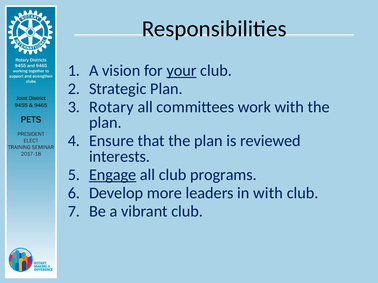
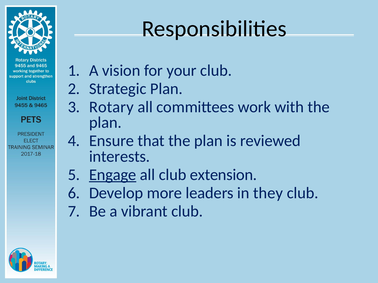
your underline: present -> none (182, 71)
programs: programs -> extension (224, 175)
in with: with -> they (268, 193)
